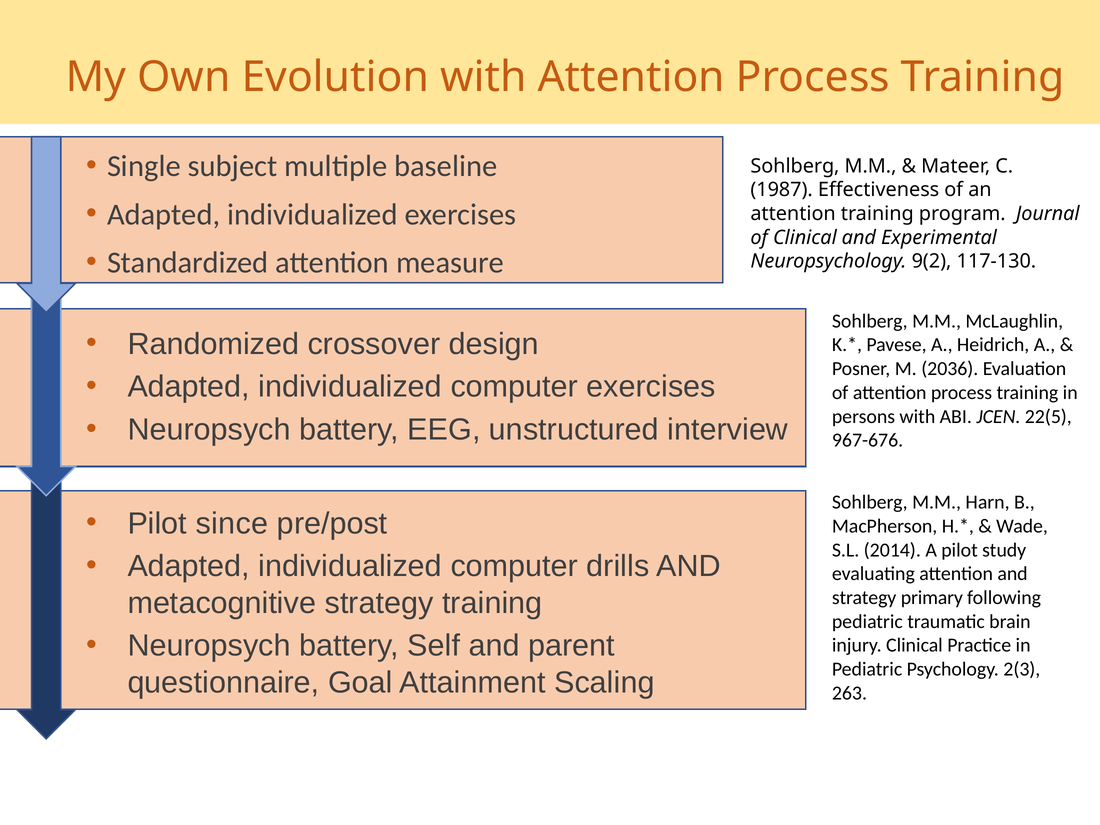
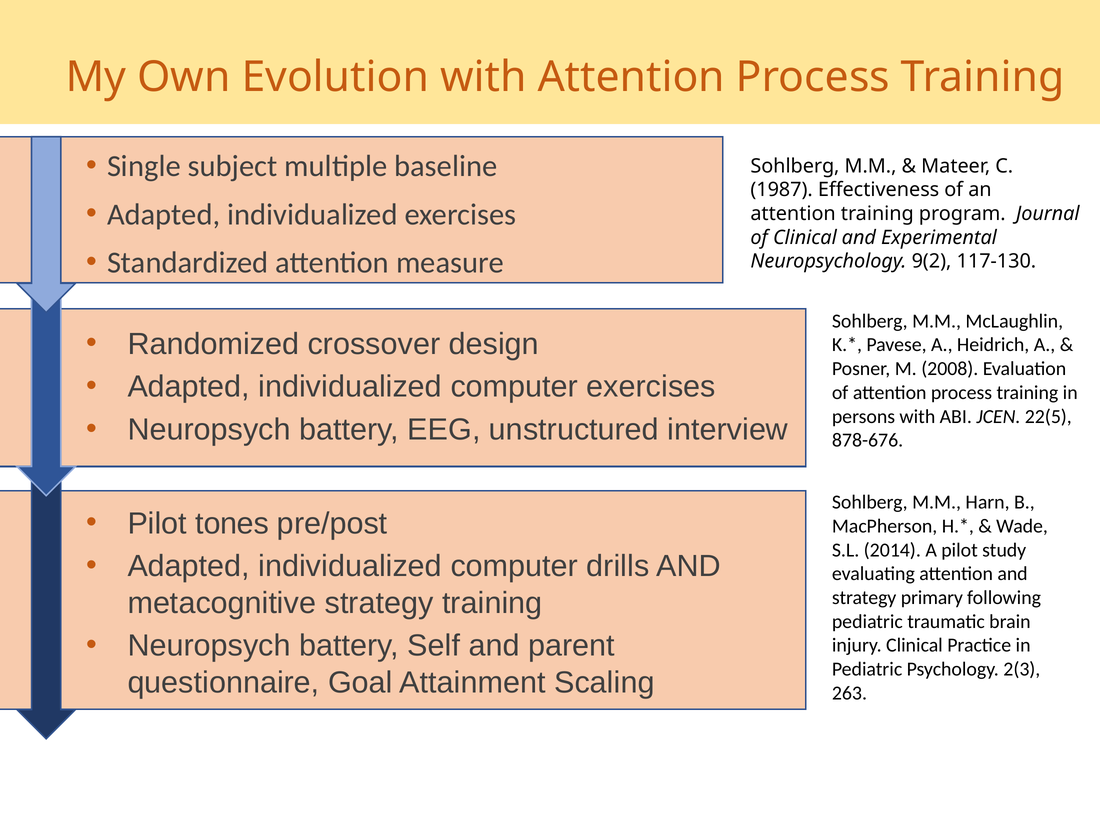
2036: 2036 -> 2008 (950, 369)
967-676: 967-676 -> 878-676 (868, 440)
since: since -> tones (232, 524)
